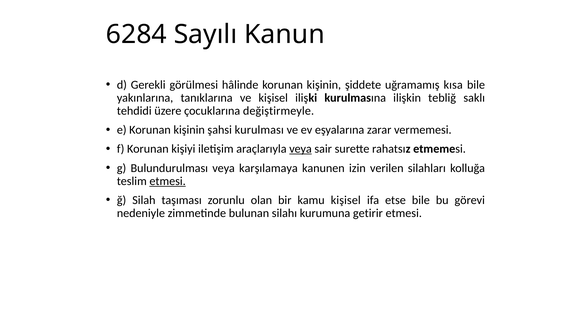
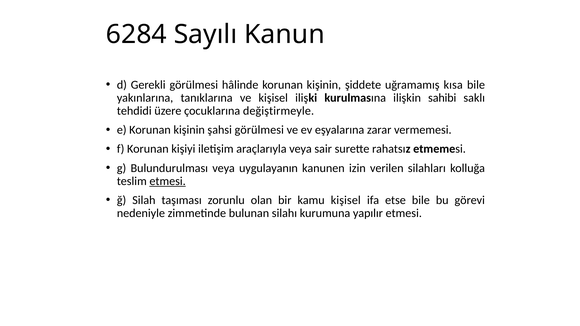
tebliğ: tebliğ -> sahibi (442, 98)
şahsi kurulması: kurulması -> görülmesi (259, 130)
veya underline: present -> none (301, 149)
karşılamaya: karşılamaya -> uygulayanın (268, 168)
getirir: getirir -> yapılır (368, 213)
